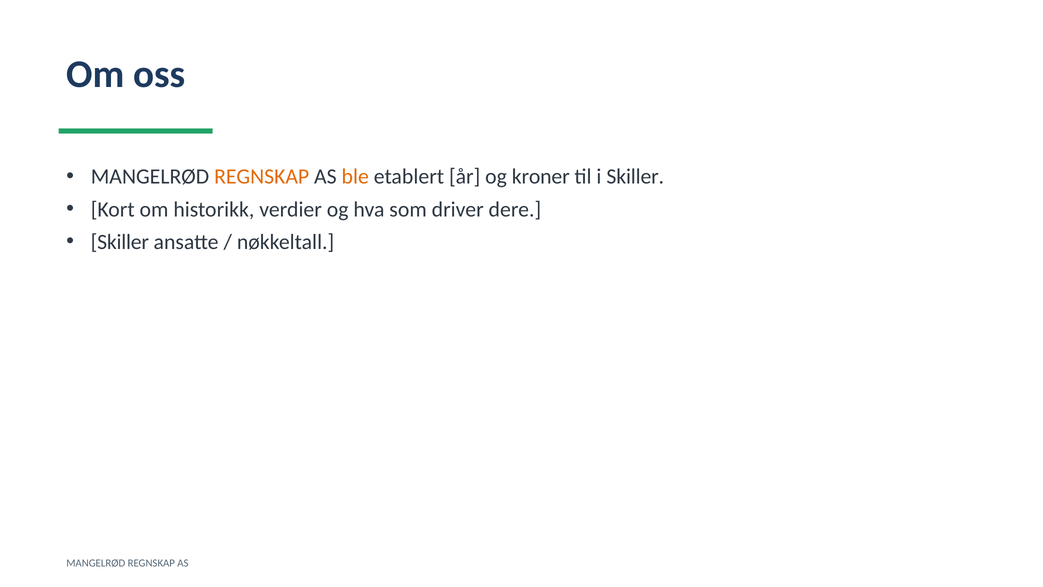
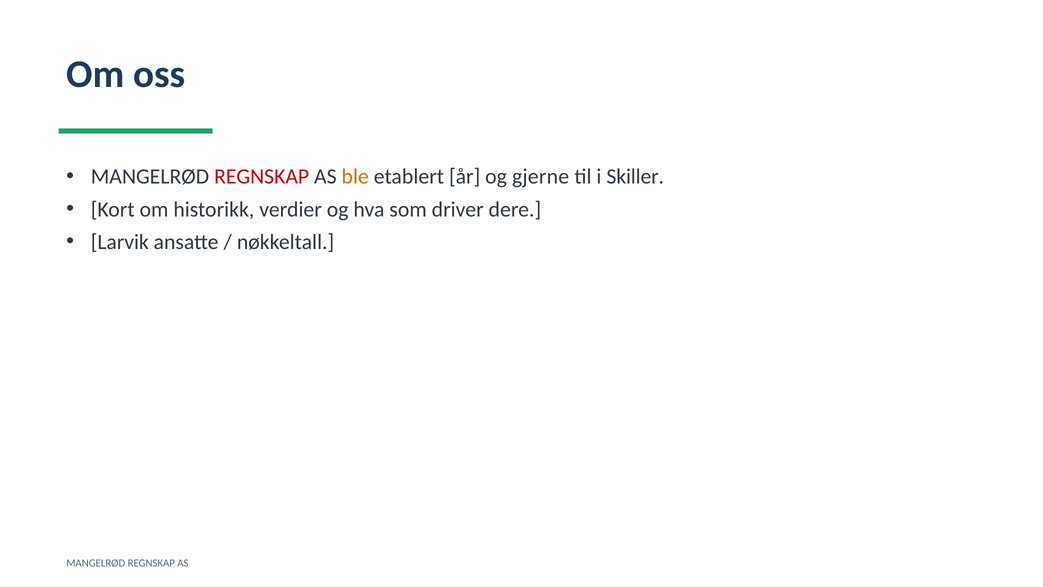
REGNSKAP colour: orange -> red (262, 177)
kroner: kroner -> gjerne (541, 177)
Skiller: Skiller -> Larvik (120, 242)
